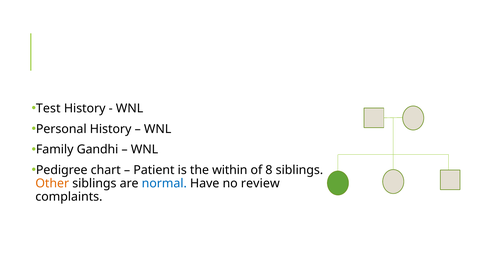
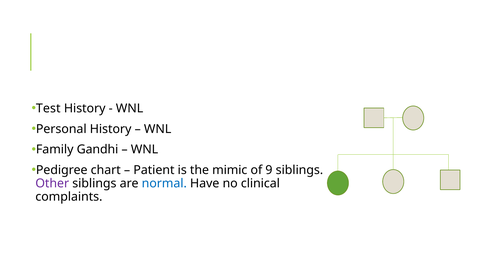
within: within -> mimic (230, 170)
8: 8 -> 9 (269, 170)
Other colour: orange -> purple (52, 183)
review: review -> clinical (260, 183)
